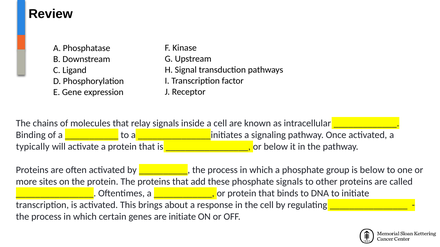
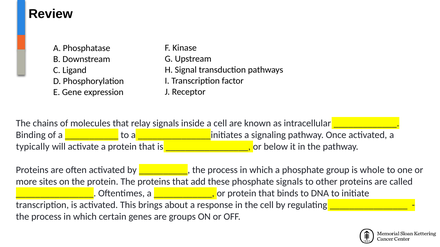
is below: below -> whole (372, 170)
are initiate: initiate -> groups (182, 217)
